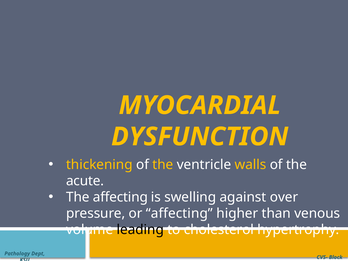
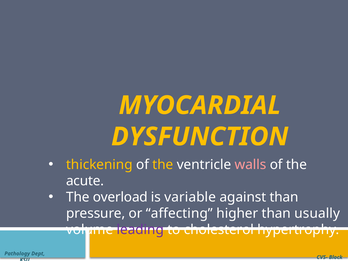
walls colour: yellow -> pink (250, 165)
The affecting: affecting -> overload (120, 197)
swelling: swelling -> variable (190, 197)
against over: over -> than (284, 197)
venous: venous -> usually (317, 213)
leading colour: black -> purple (140, 230)
